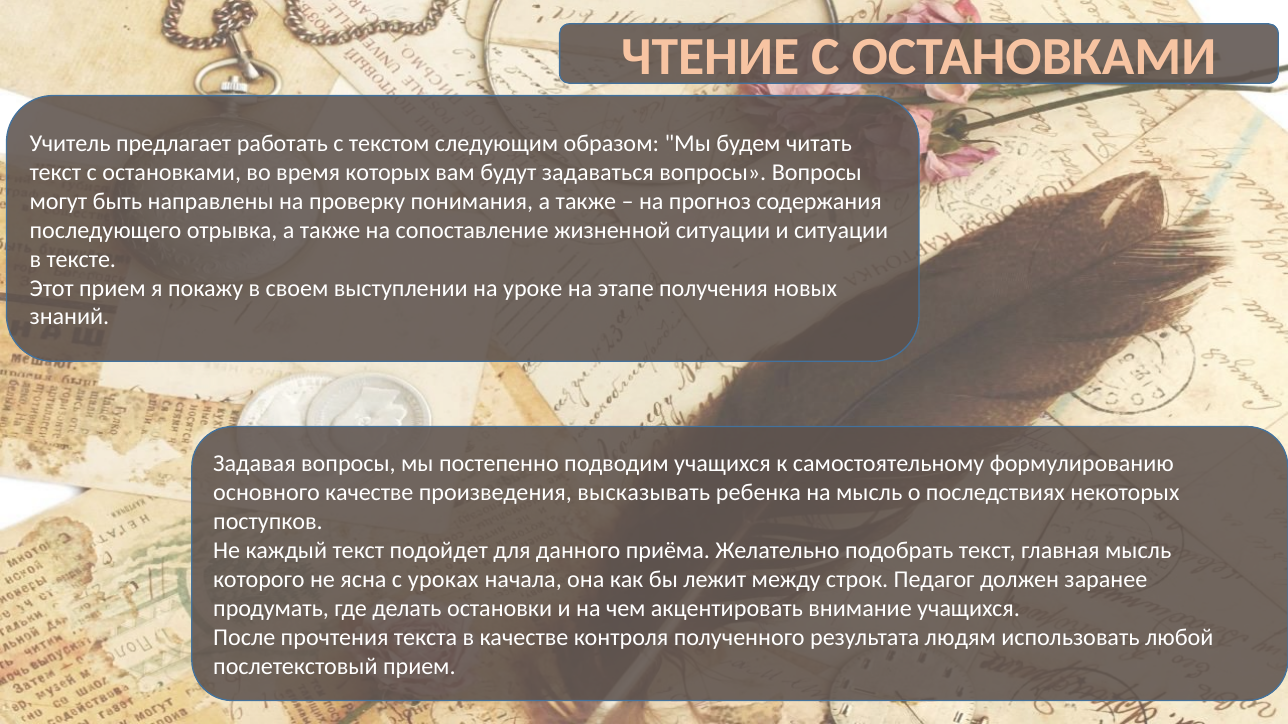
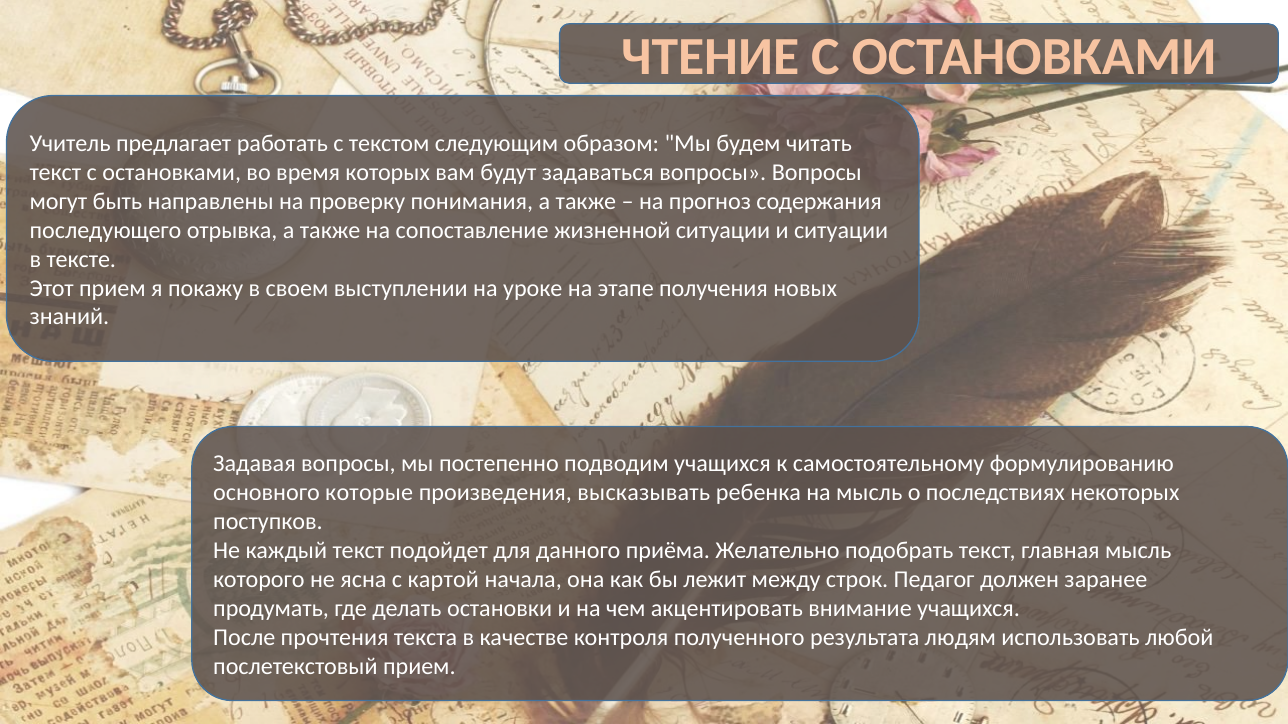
основного качестве: качестве -> которые (369, 493)
уроках: уроках -> картой (443, 580)
